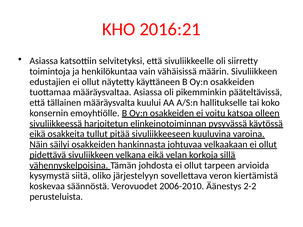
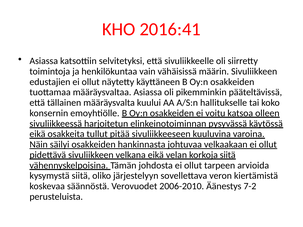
2016:21: 2016:21 -> 2016:41 (170, 29)
korkoja sillä: sillä -> siitä (228, 155)
2-2: 2-2 -> 7-2 (250, 186)
